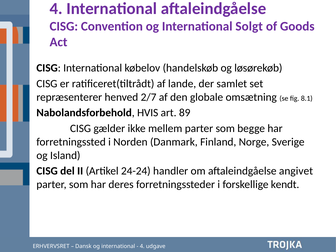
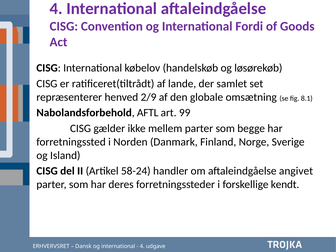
Solgt: Solgt -> Fordi (249, 26)
2/7: 2/7 -> 2/9 (149, 97)
HVIS: HVIS -> AFTL (148, 113)
89: 89 -> 99 (185, 113)
24-24: 24-24 -> 58-24 (136, 171)
